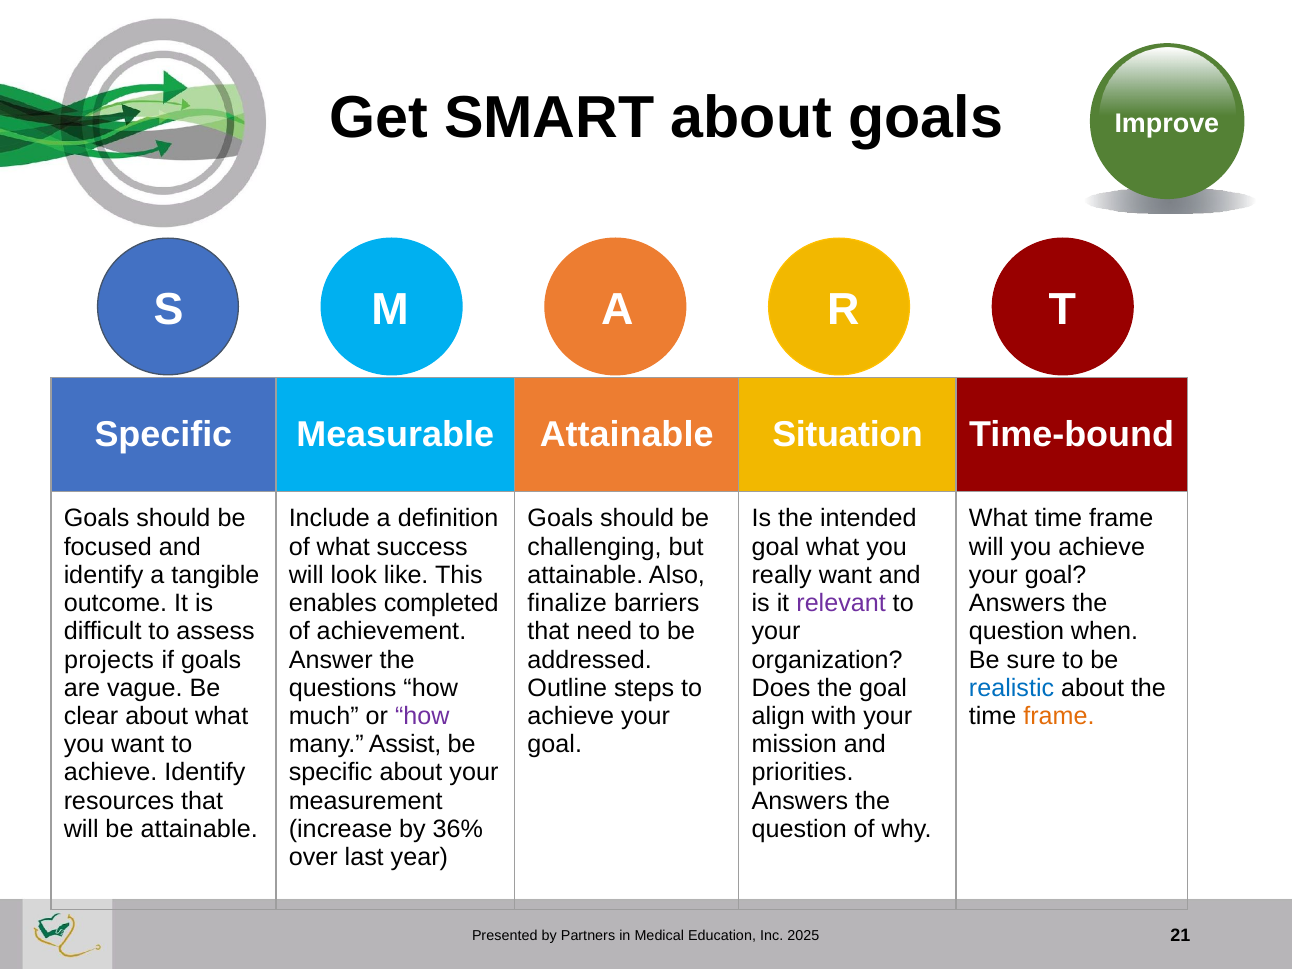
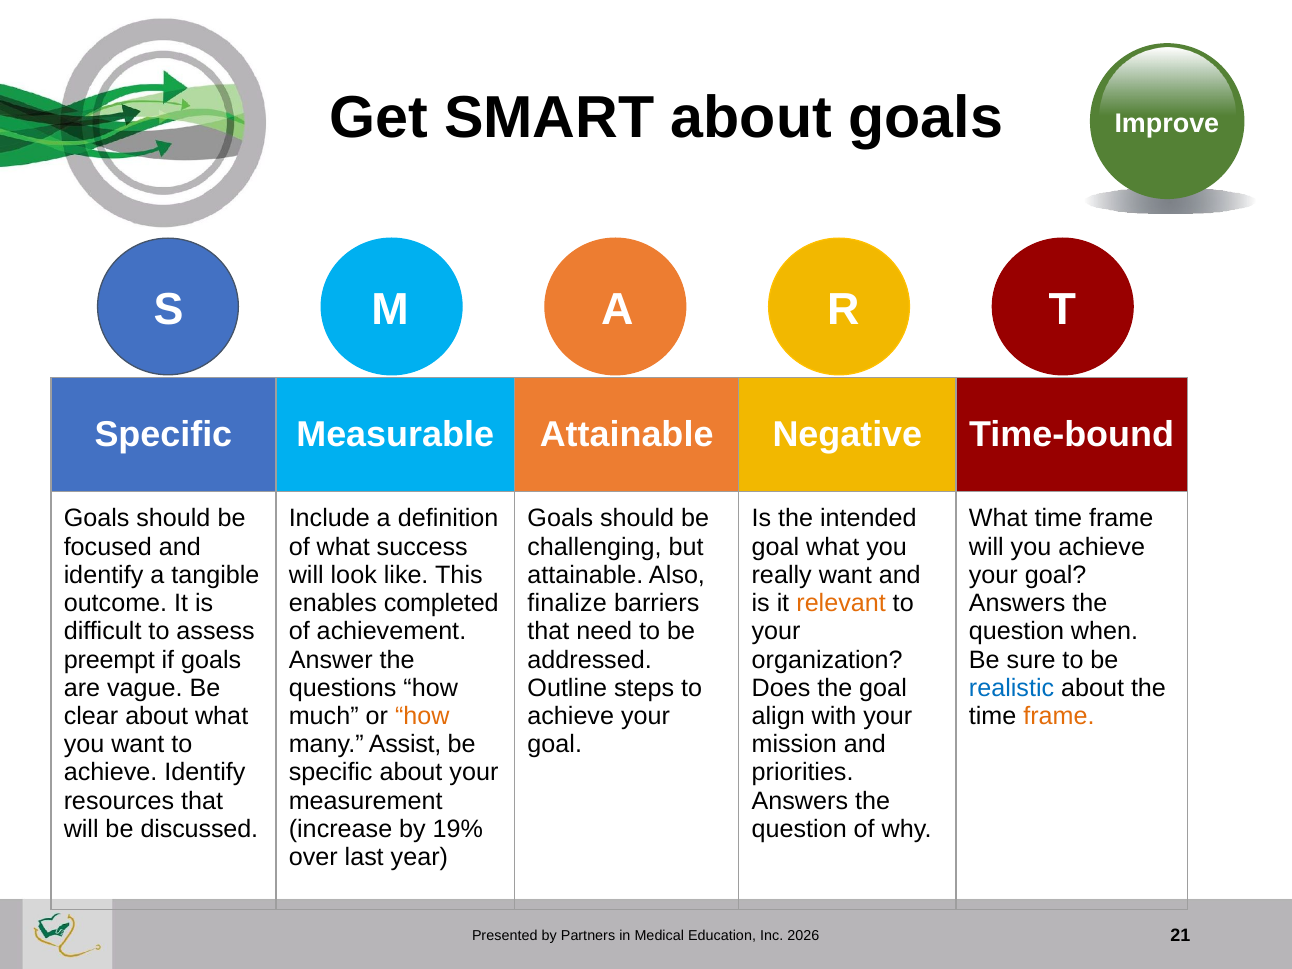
Situation: Situation -> Negative (847, 435)
relevant colour: purple -> orange (841, 603)
projects: projects -> preempt (109, 660)
how colour: purple -> orange (422, 716)
be attainable: attainable -> discussed (199, 829)
36%: 36% -> 19% (458, 829)
2025: 2025 -> 2026 (803, 936)
